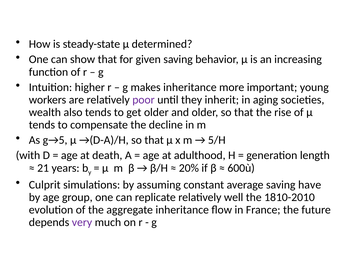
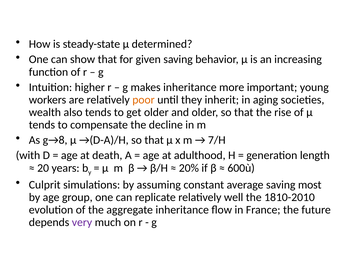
poor colour: purple -> orange (144, 100)
g→5: g→5 -> g→8 (55, 140)
5/H: 5/H -> 7/H (217, 140)
21: 21 -> 20 (43, 168)
have: have -> most (310, 185)
